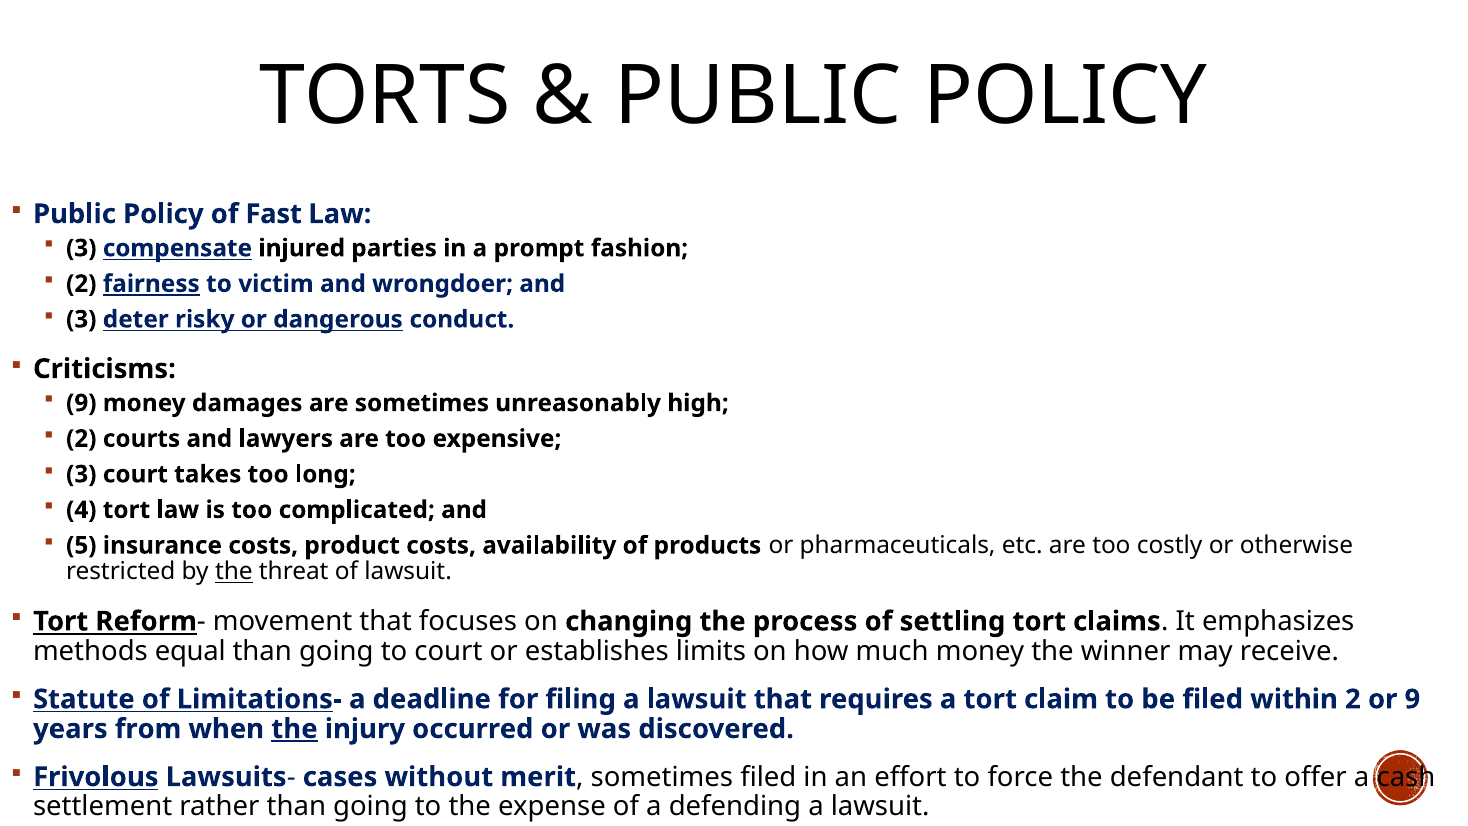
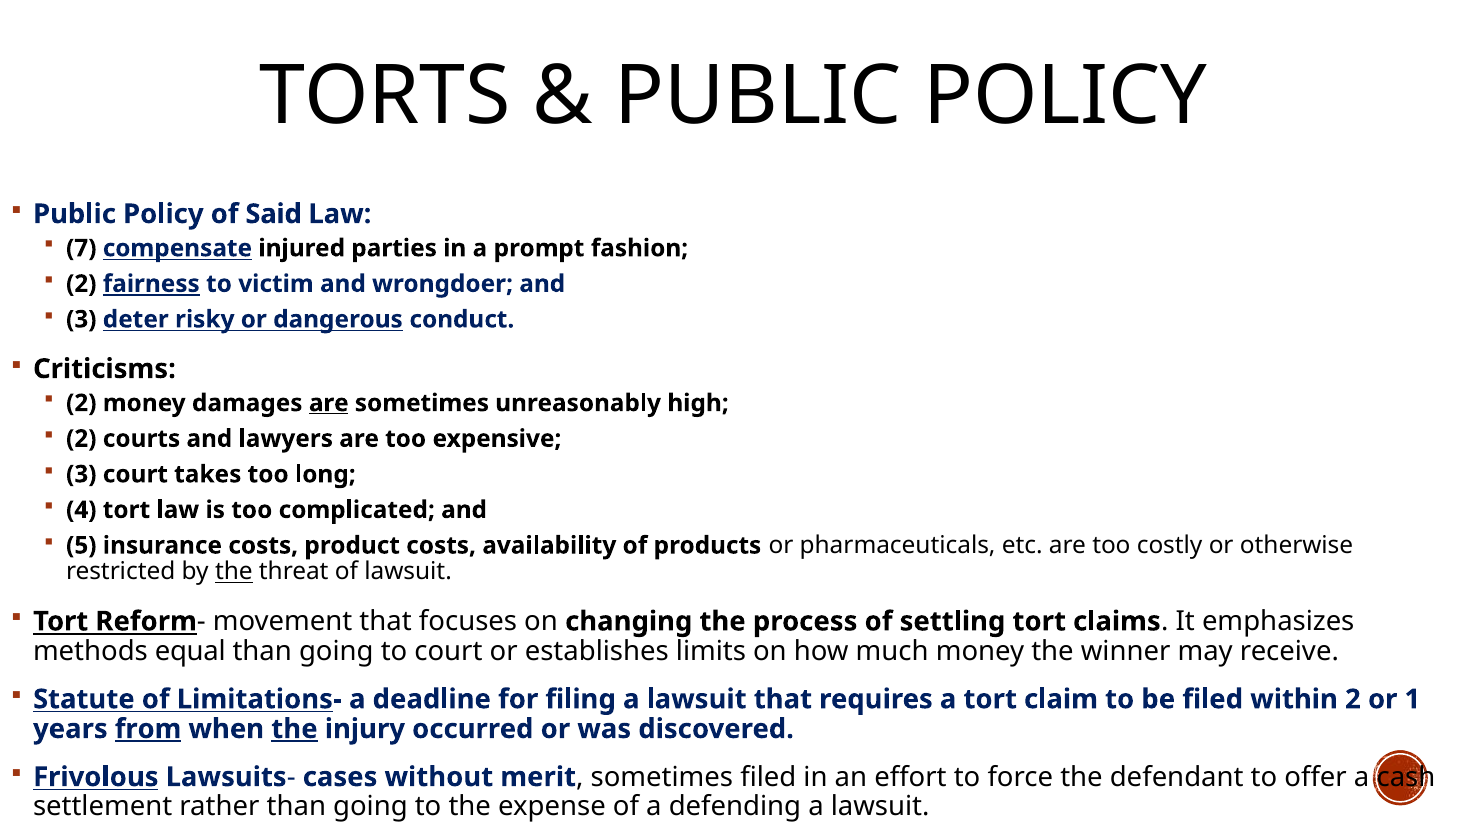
Fast: Fast -> Said (274, 214)
3: 3 -> 7 (81, 248)
9: 9 -> 2 (81, 403)
are underline: none -> present (329, 403)
or 9: 9 -> 1 (1412, 699)
from underline: none -> present (148, 729)
